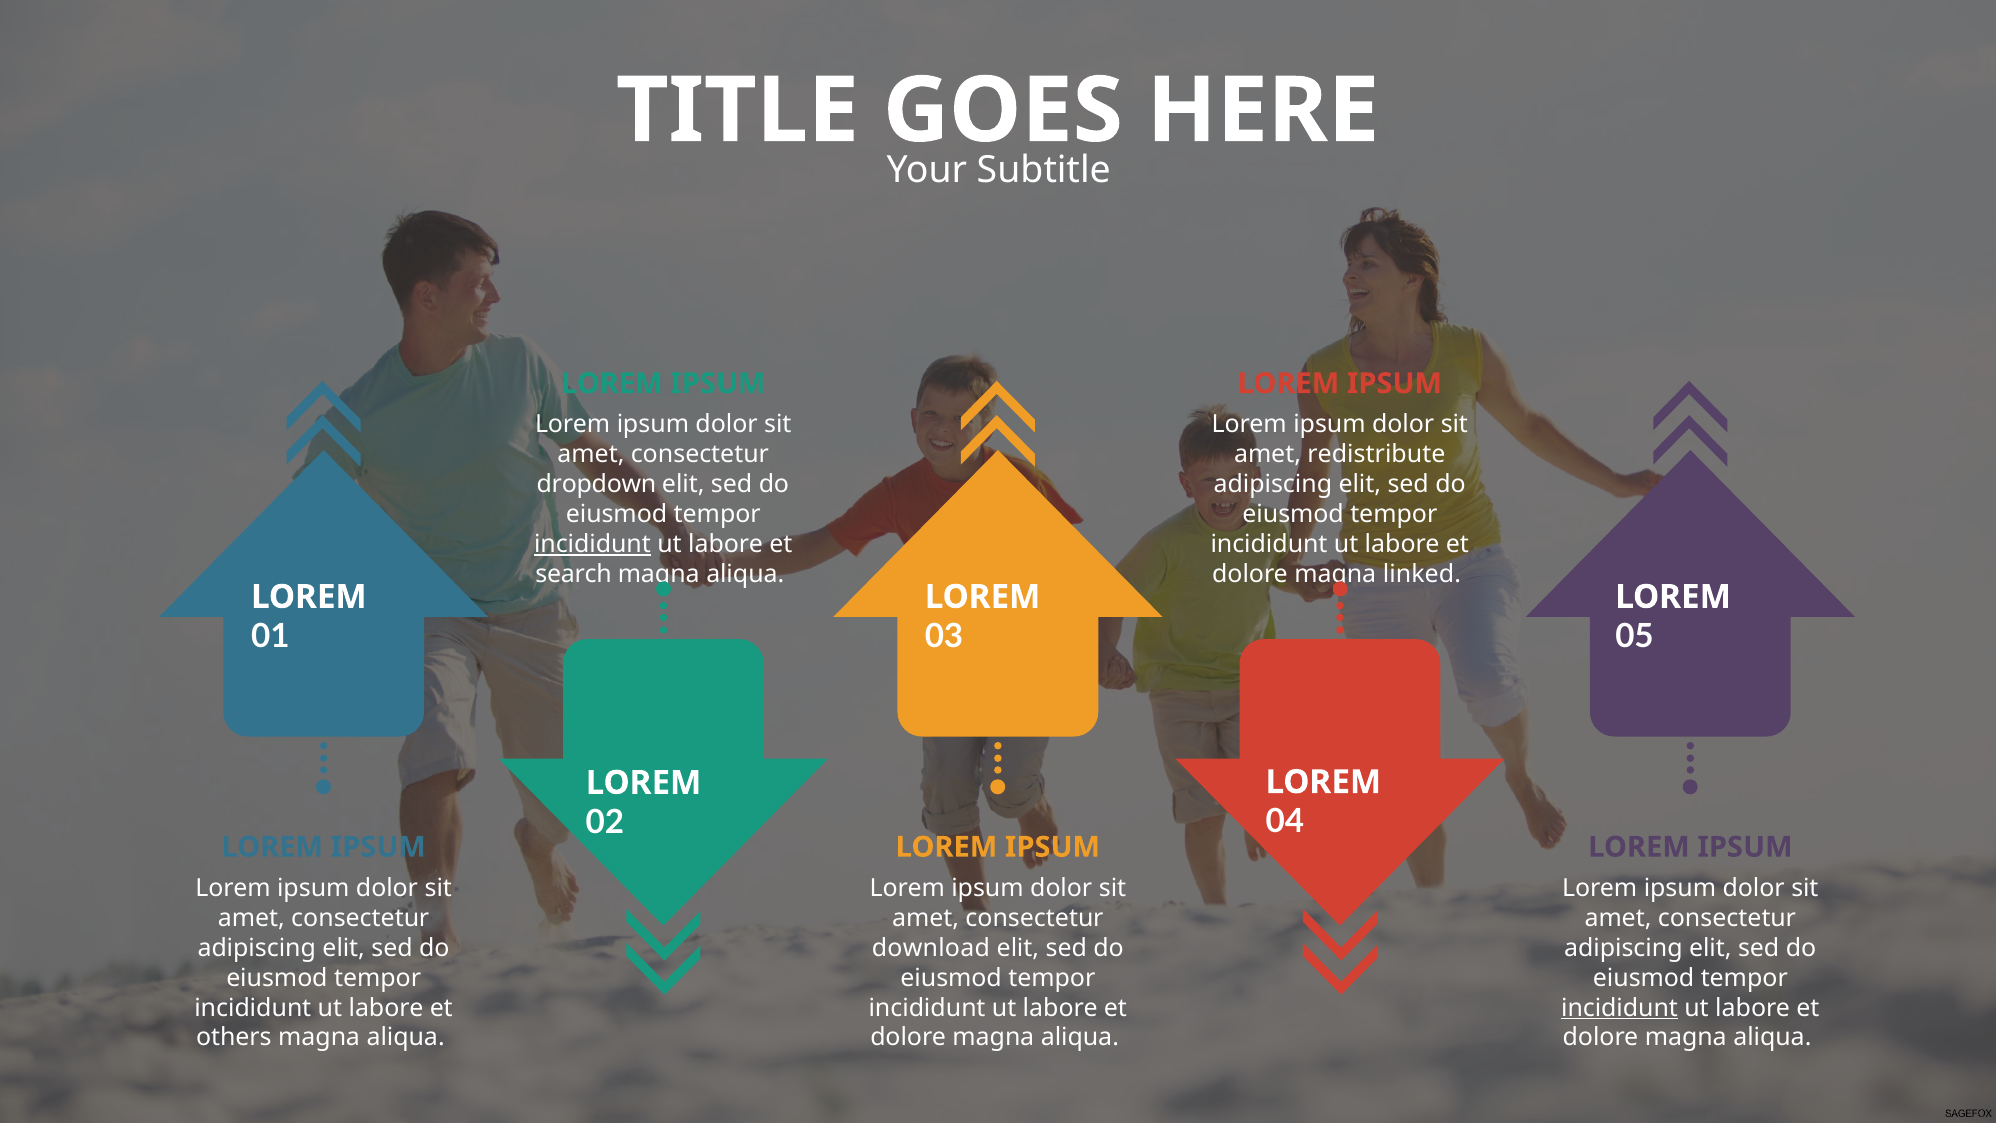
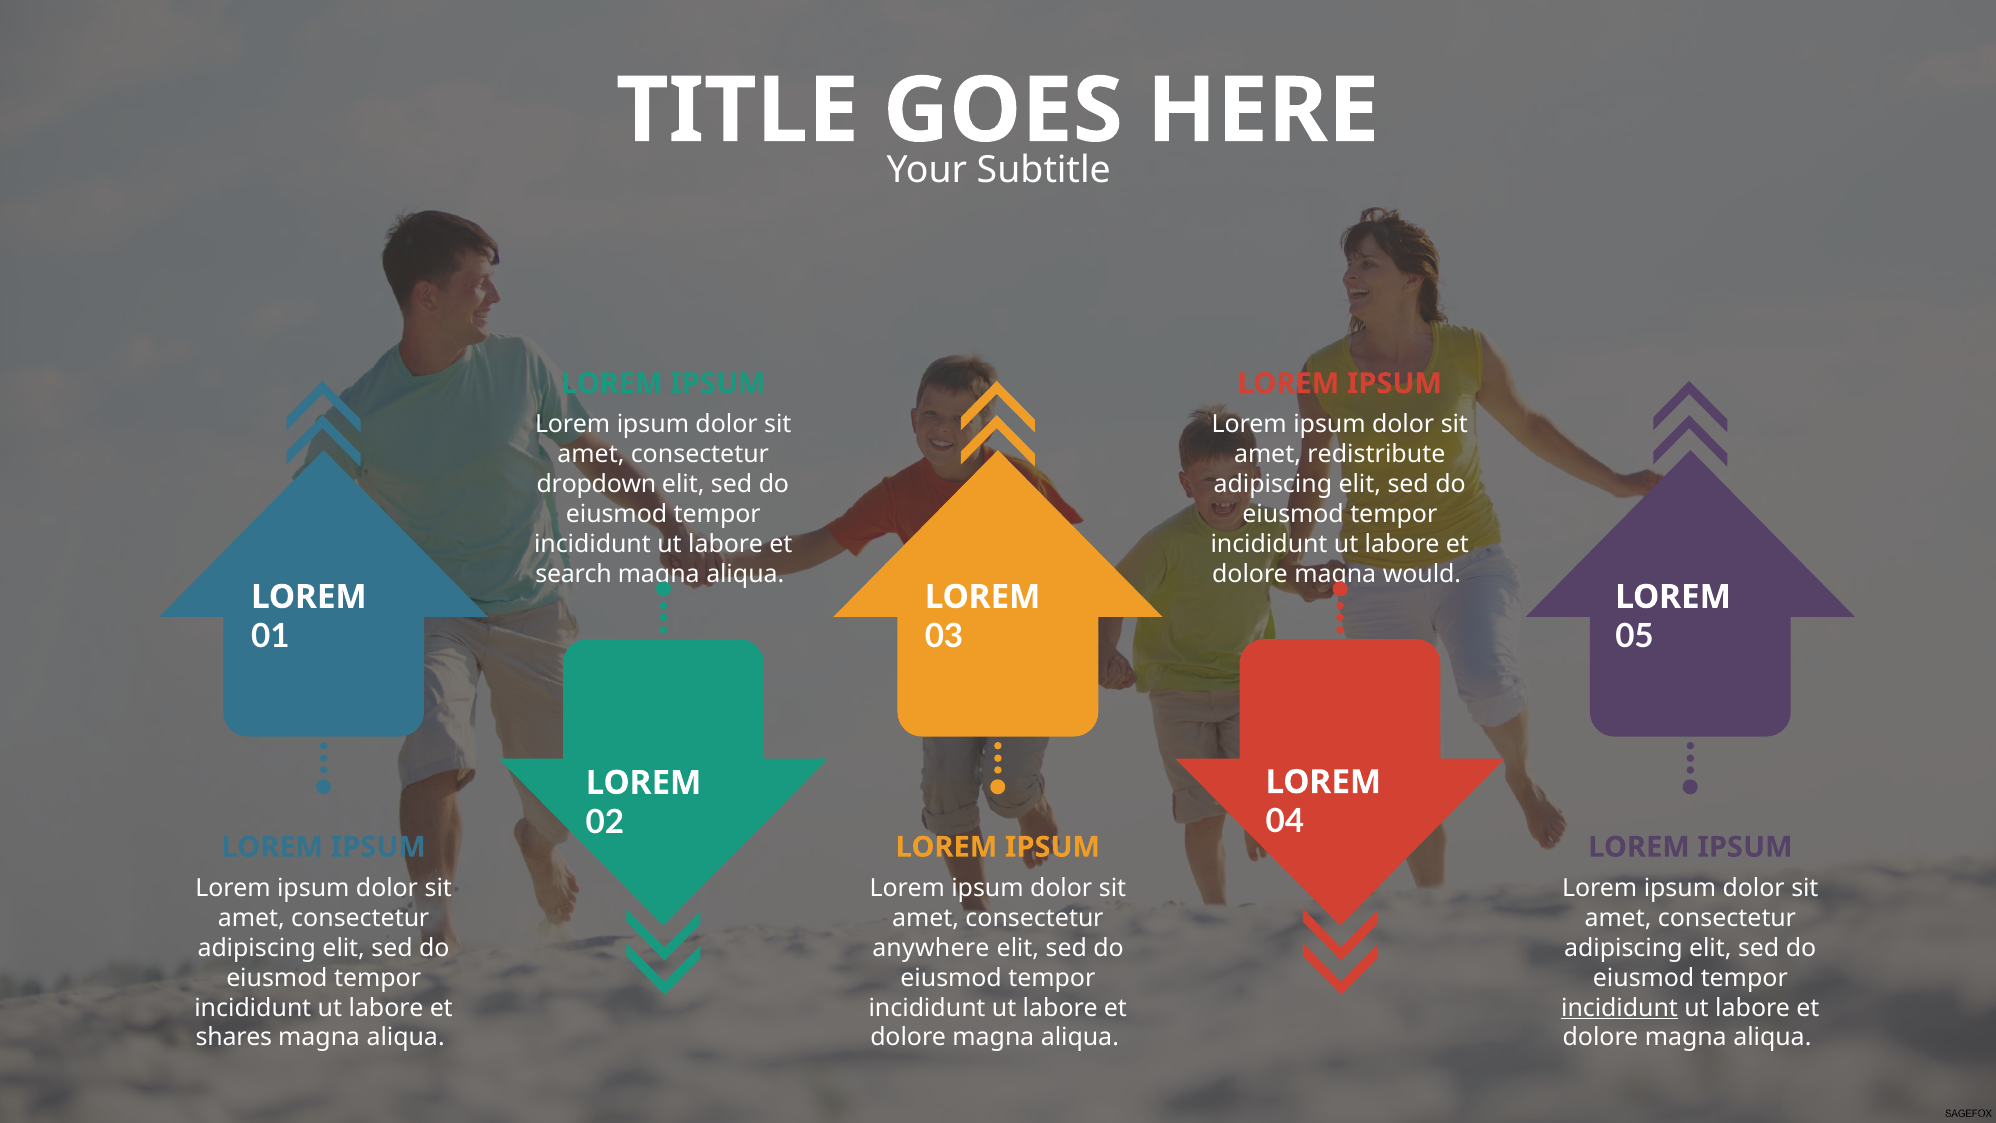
incididunt underline: present -> none (592, 544)
linked: linked -> would (1422, 574)
download: download -> anywhere (931, 948)
others: others -> shares (234, 1037)
